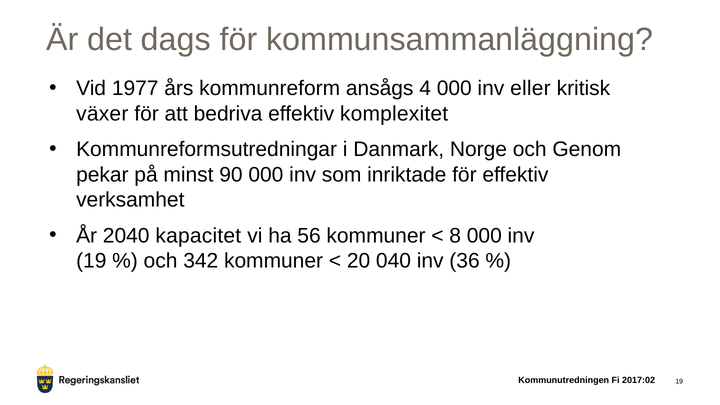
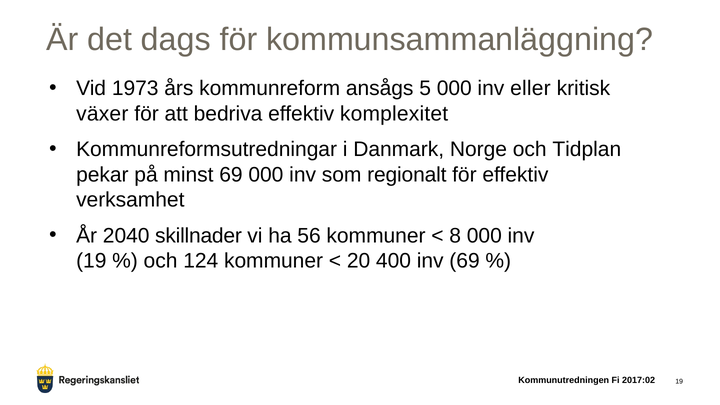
1977: 1977 -> 1973 (135, 89)
4: 4 -> 5 (425, 89)
Genom: Genom -> Tidplan (587, 149)
minst 90: 90 -> 69 (231, 175)
inriktade: inriktade -> regionalt (407, 175)
kapacitet: kapacitet -> skillnader (199, 236)
342: 342 -> 124 (201, 261)
040: 040 -> 400 (393, 261)
inv 36: 36 -> 69 (464, 261)
